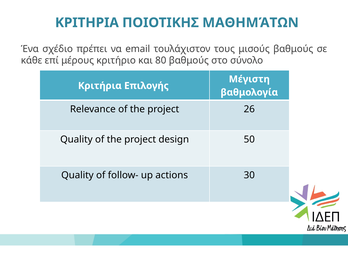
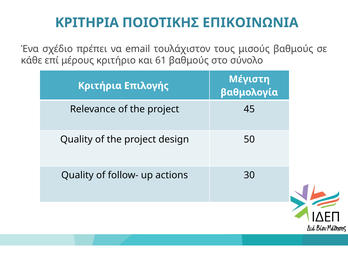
ΜΑΘΗΜΆΤΩΝ: ΜΑΘΗΜΆΤΩΝ -> EΠΙΚΟΙΝΩΝΙΑ (250, 23)
80: 80 -> 61 (161, 60)
26: 26 -> 45 (249, 109)
